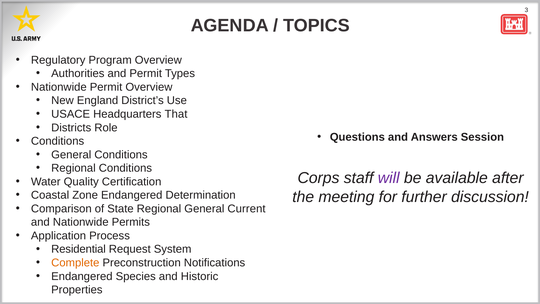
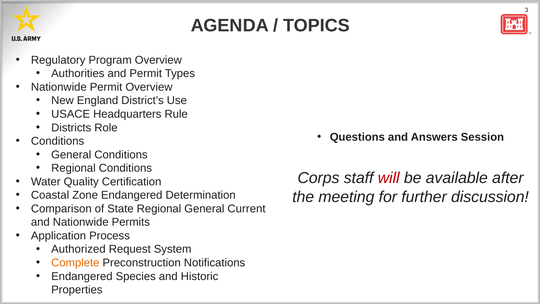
That: That -> Rule (176, 114)
will colour: purple -> red (389, 178)
Residential: Residential -> Authorized (78, 249)
